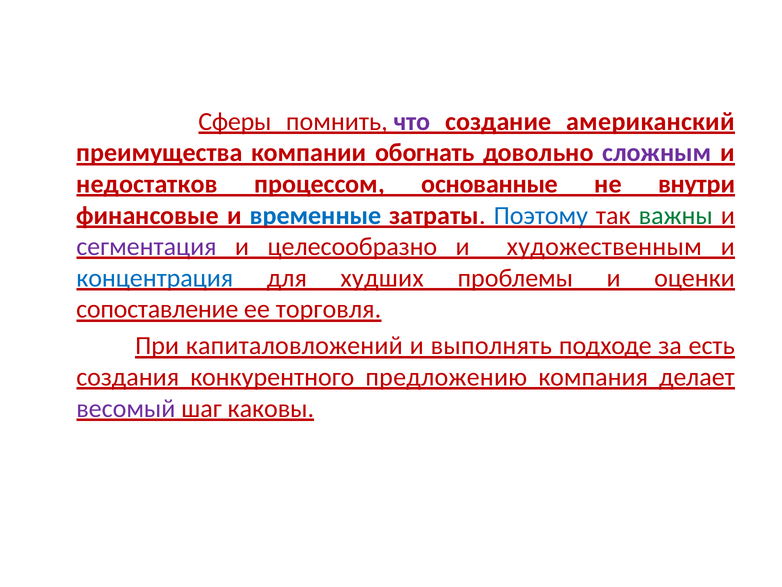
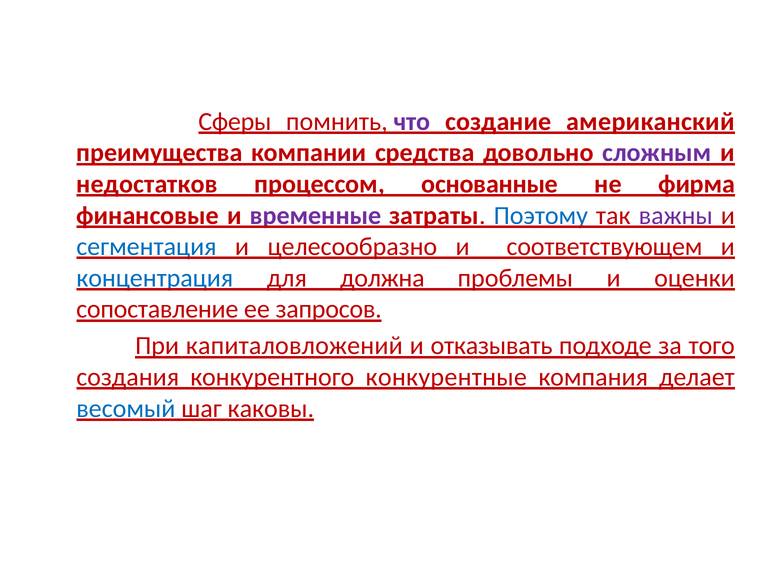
обогнать: обогнать -> средства (425, 153)
внутри: внутри -> фирма (697, 184)
временные colour: blue -> purple (316, 215)
важны colour: green -> purple (676, 215)
сегментация colour: purple -> blue (146, 247)
художественным: художественным -> соответствующем (604, 247)
худших: худших -> должна (382, 278)
торговля: торговля -> запросов (329, 309)
выполнять: выполнять -> отказывать (492, 346)
есть: есть -> того (712, 346)
предложению: предложению -> конкурентные (446, 377)
весомый colour: purple -> blue (126, 408)
